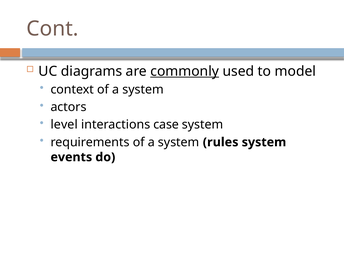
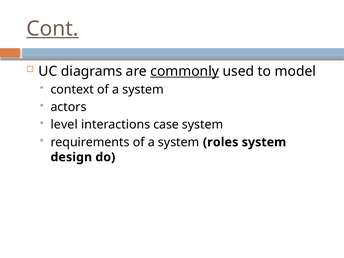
Cont underline: none -> present (53, 29)
rules: rules -> roles (221, 142)
events: events -> design (71, 157)
